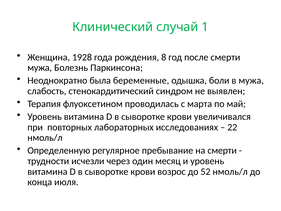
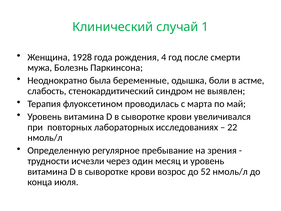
8: 8 -> 4 (164, 57)
в мужа: мужа -> астме (251, 80)
на смерти: смерти -> зрения (222, 150)
